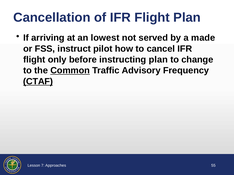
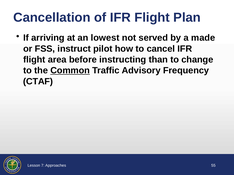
only: only -> area (57, 60)
instructing plan: plan -> than (158, 60)
CTAF underline: present -> none (38, 82)
